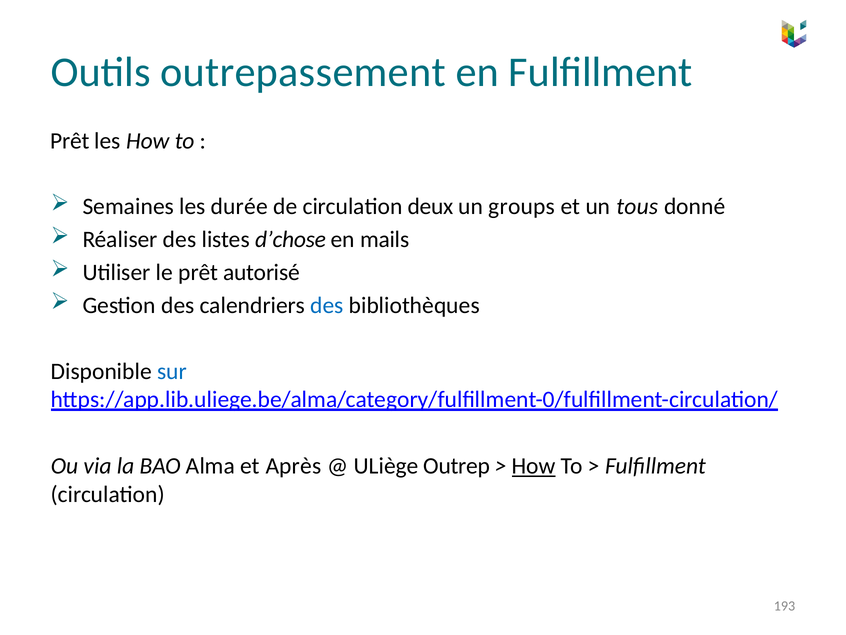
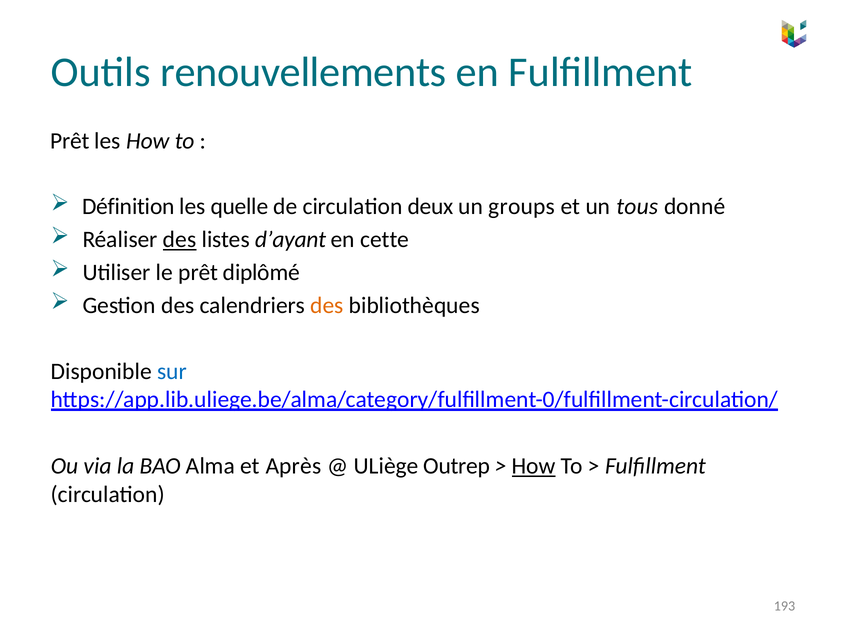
outrepassement: outrepassement -> renouvellements (303, 72)
Semaines: Semaines -> Définition (128, 207)
durée: durée -> quelle (239, 207)
des underline: none -> present (180, 239)
d’chose: d’chose -> d’ayant (290, 239)
mails: mails -> cette (385, 239)
autorisé: autorisé -> diplômé (261, 272)
des colour: blue -> orange (327, 305)
